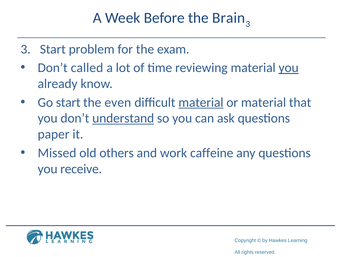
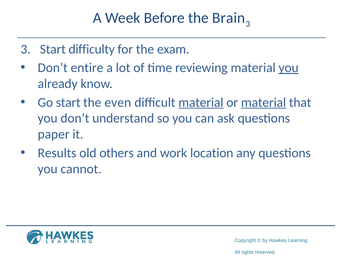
problem: problem -> difficulty (92, 49)
called: called -> entire (87, 68)
material underline: none -> present (264, 102)
understand underline: present -> none (123, 118)
Missed: Missed -> Results (57, 153)
caffeine: caffeine -> location (212, 153)
receive: receive -> cannot (81, 169)
